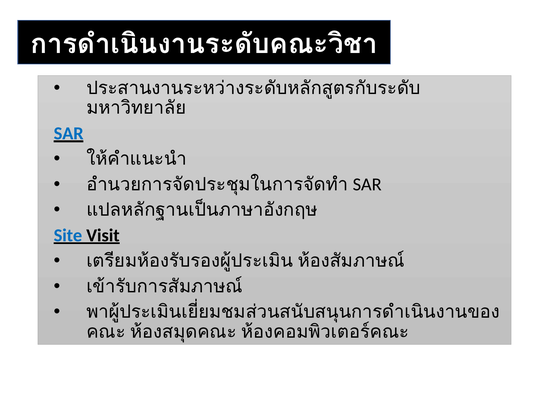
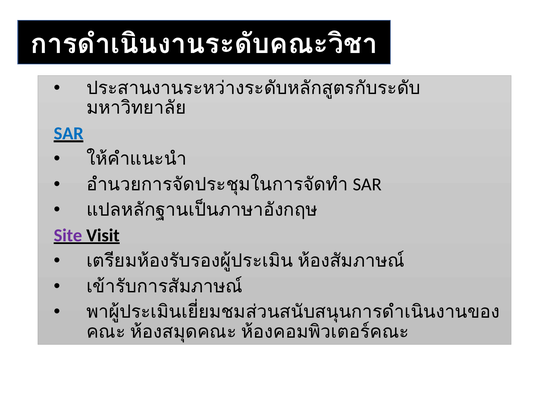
Site colour: blue -> purple (68, 235)
